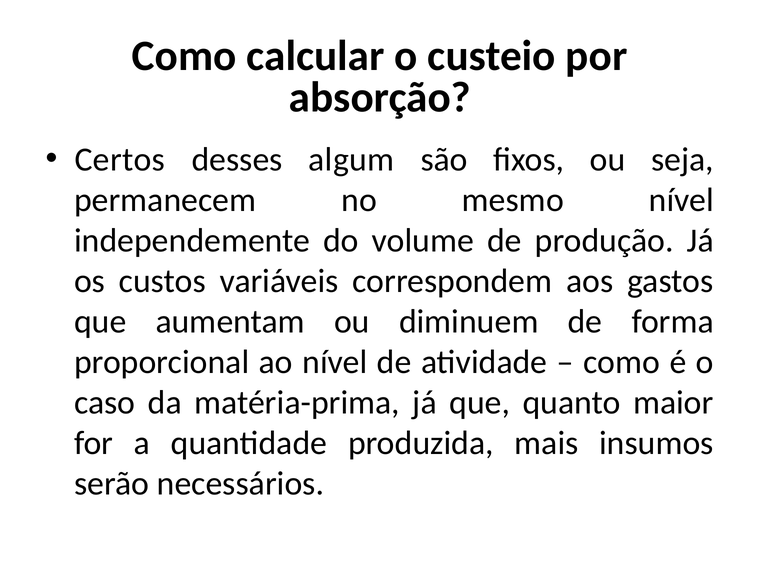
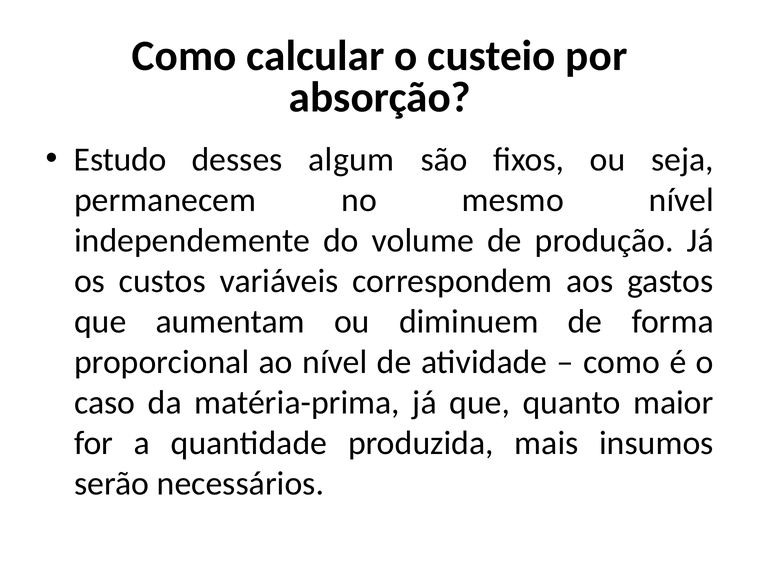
Certos: Certos -> Estudo (120, 159)
